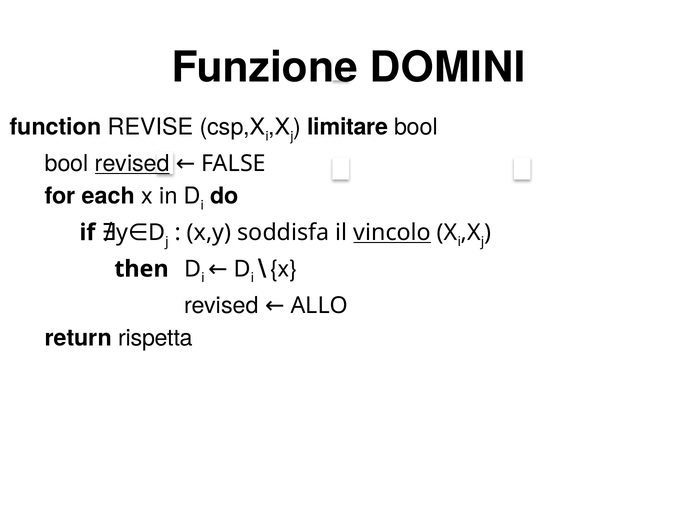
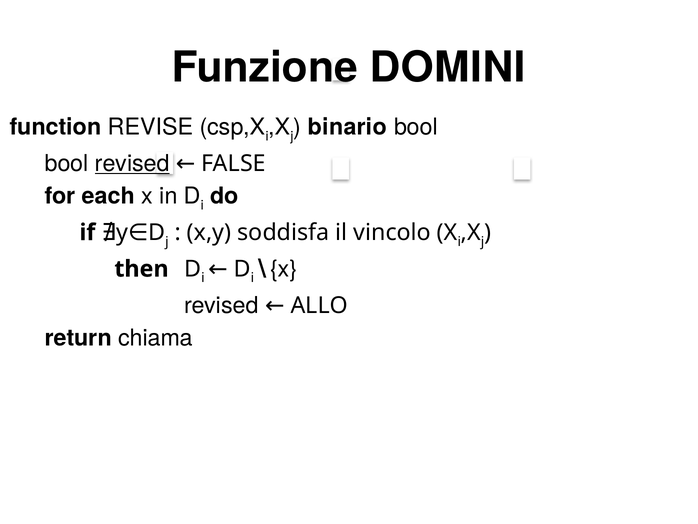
limitare: limitare -> binario (347, 127)
vincolo underline: present -> none (392, 232)
rispetta: rispetta -> chiama (155, 338)
